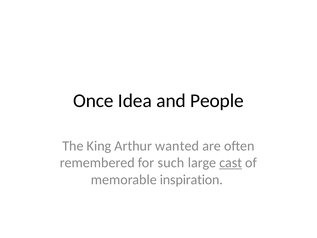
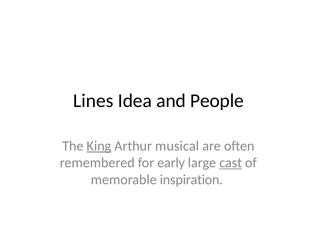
Once: Once -> Lines (93, 101)
King underline: none -> present (99, 146)
wanted: wanted -> musical (177, 146)
such: such -> early (171, 163)
